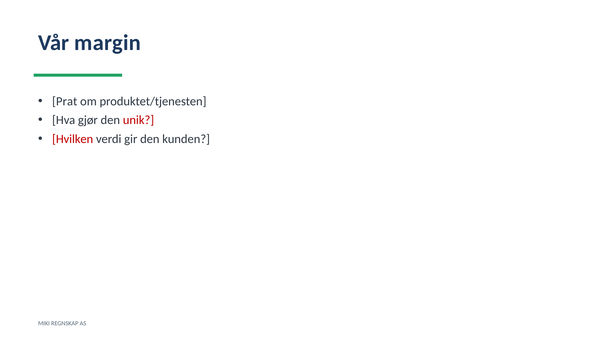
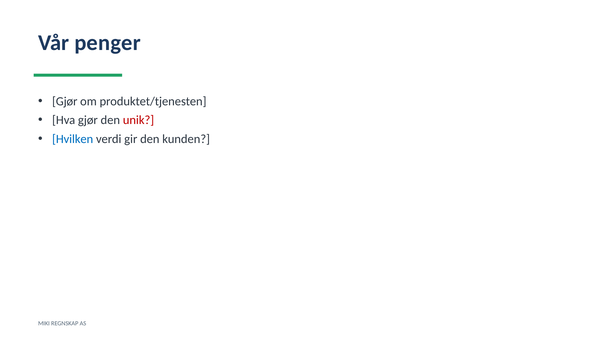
margin: margin -> penger (108, 43)
Prat: Prat -> Gjør (65, 101)
Hvilken colour: red -> blue (73, 139)
